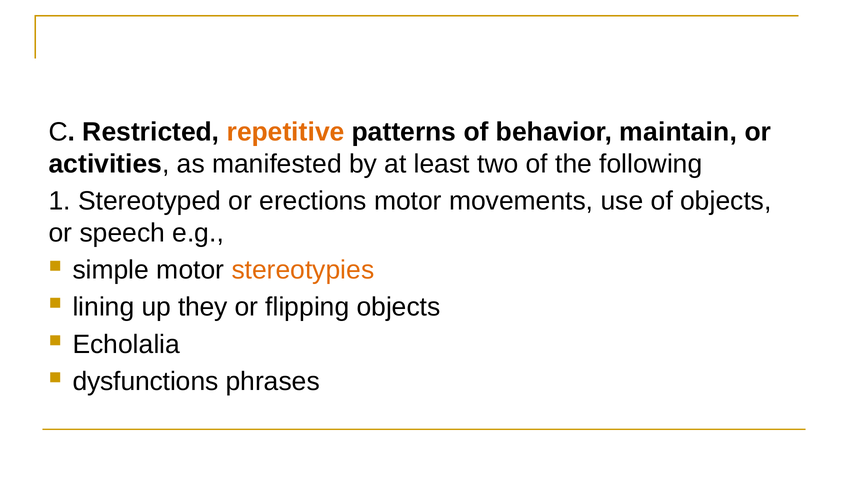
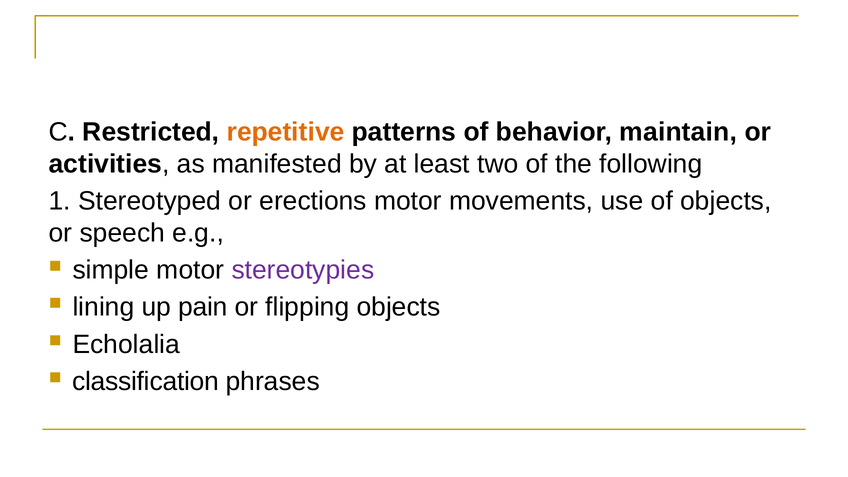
stereotypies colour: orange -> purple (303, 270)
they: they -> pain (203, 307)
dysfunctions: dysfunctions -> classification (146, 381)
